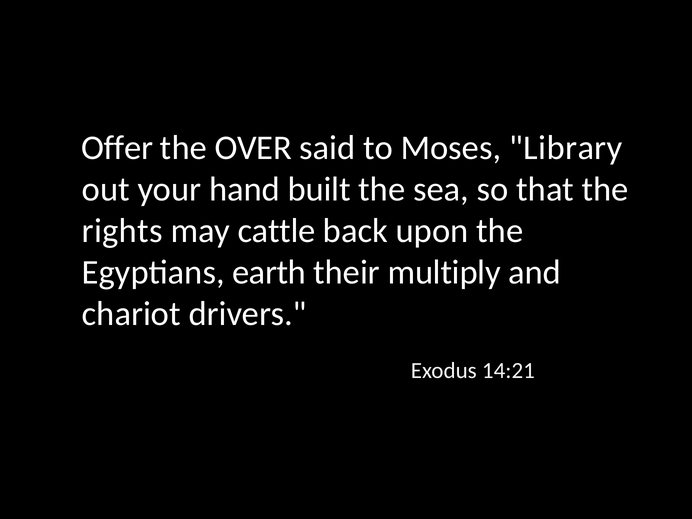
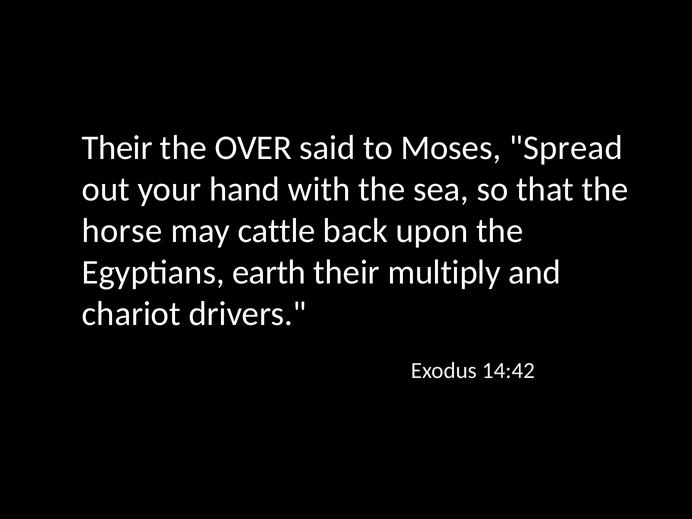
Offer: Offer -> Their (117, 148)
Library: Library -> Spread (566, 148)
built: built -> with (319, 189)
rights: rights -> horse (122, 231)
14:21: 14:21 -> 14:42 (508, 371)
